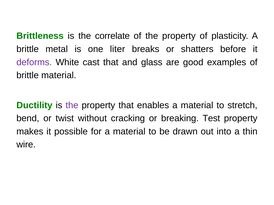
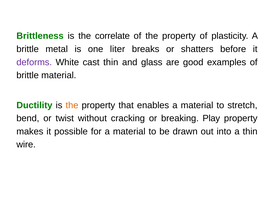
cast that: that -> thin (111, 62)
the colour: purple -> orange (72, 105)
Test: Test -> Play (211, 119)
